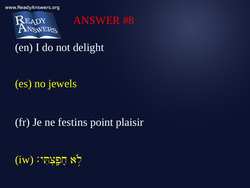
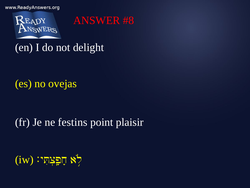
jewels: jewels -> ovejas (63, 83)
